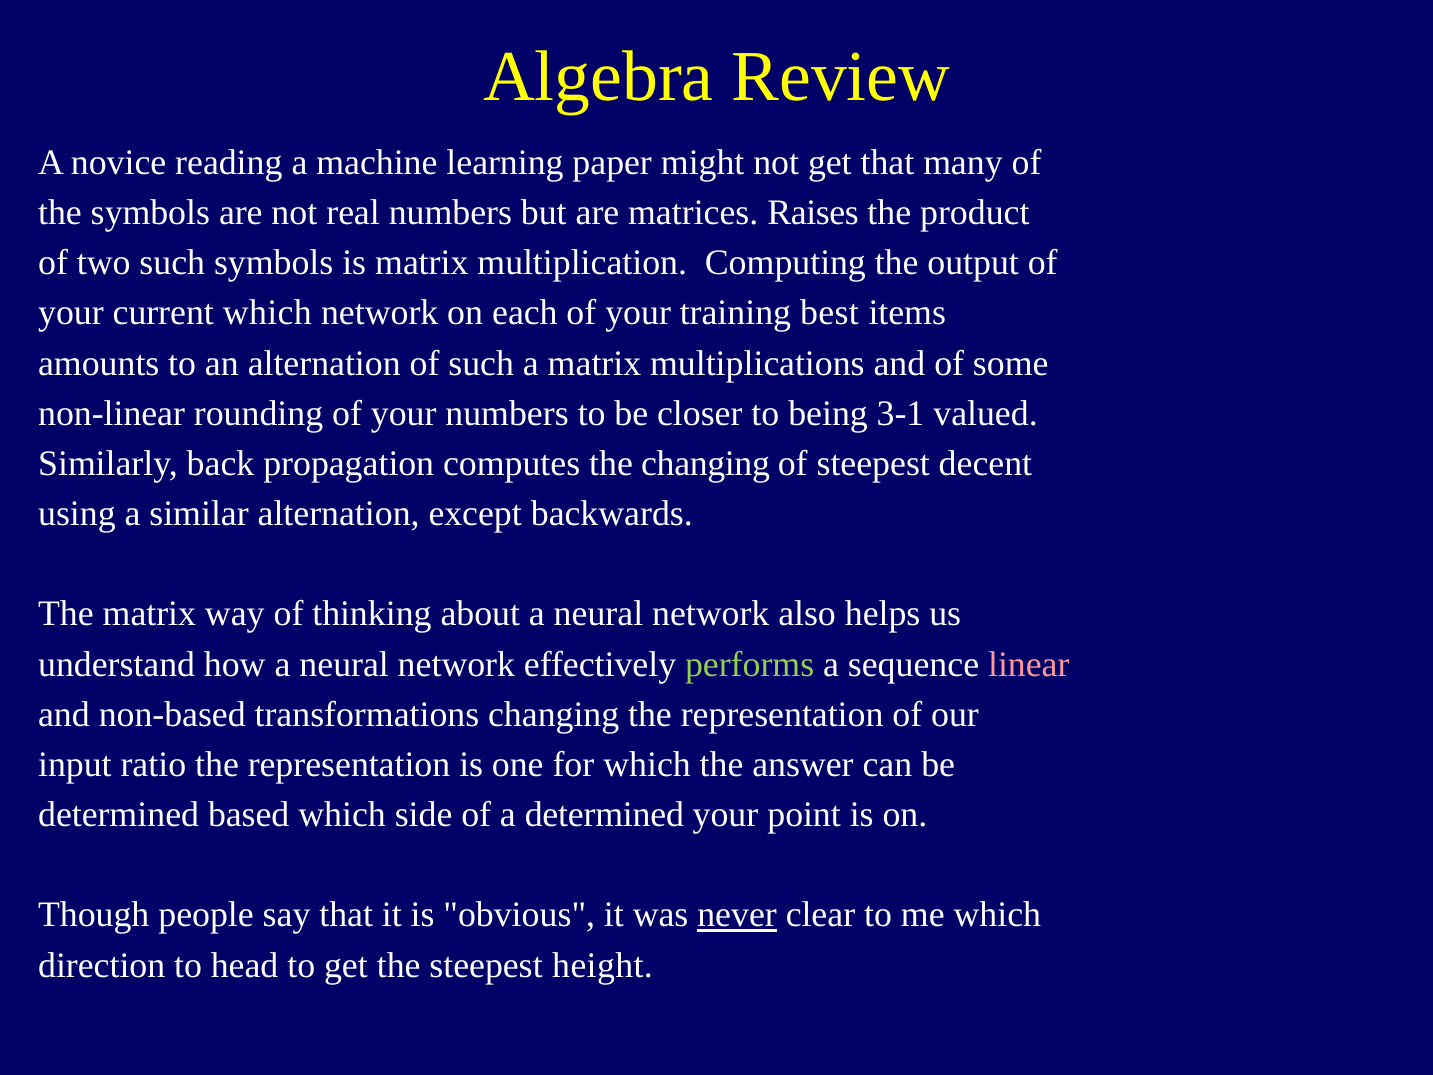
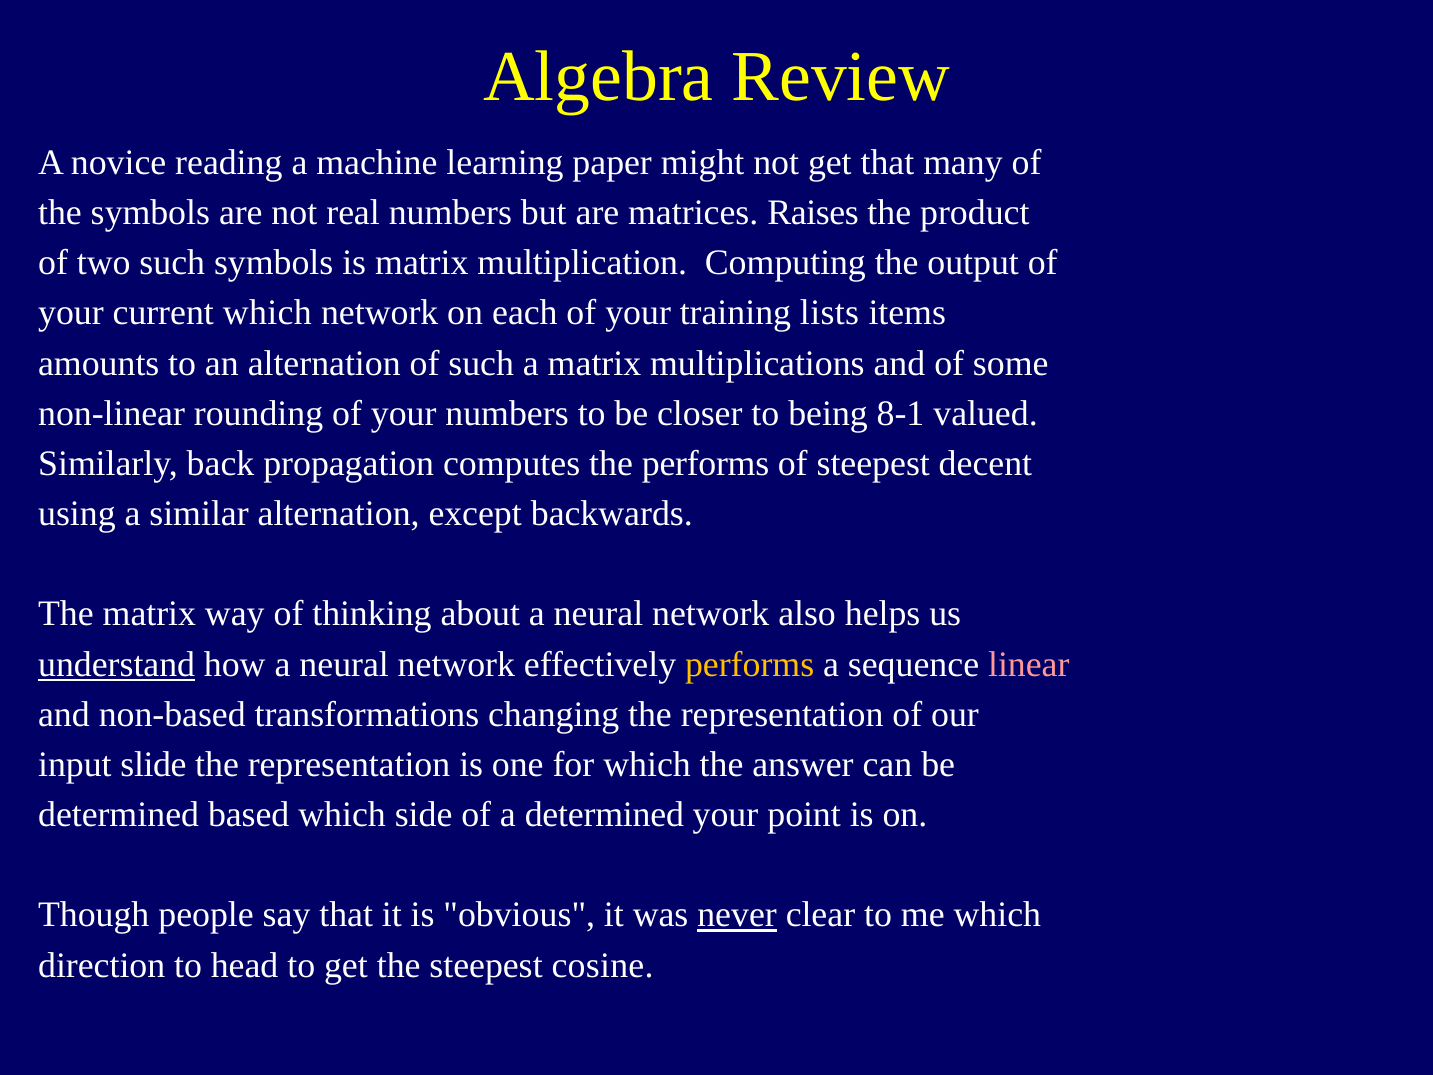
best: best -> lists (830, 313)
3-1: 3-1 -> 8-1 (900, 413)
the changing: changing -> performs (706, 463)
understand underline: none -> present (117, 664)
performs colour: light green -> yellow (750, 664)
ratio: ratio -> slide (154, 764)
height: height -> cosine (603, 965)
